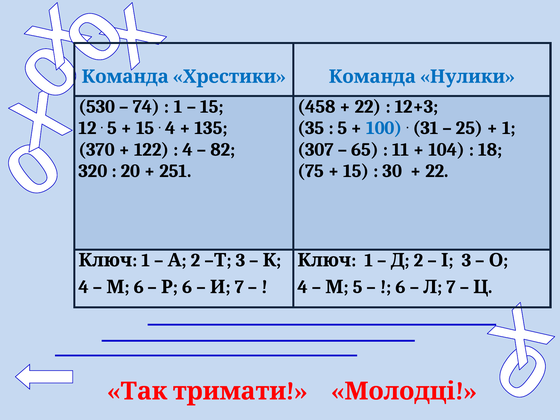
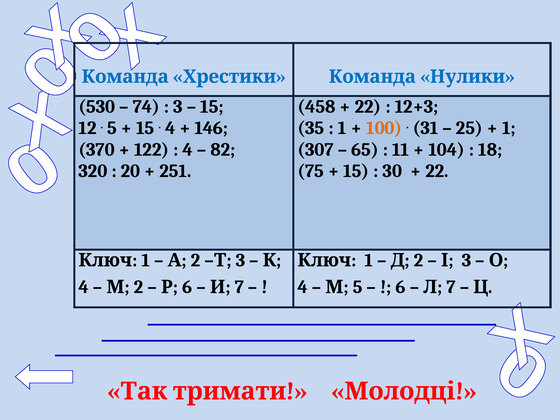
1: 1 -> 3 (178, 107)
135: 135 -> 146 (211, 128)
5: 5 -> 1 (342, 128)
100 colour: blue -> orange (384, 128)
6: 6 -> 2 (139, 287)
